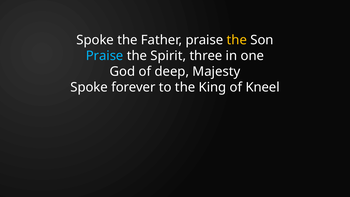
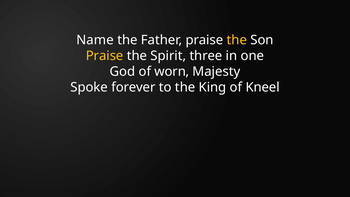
Spoke: Spoke -> Name (95, 40)
Praise colour: light blue -> yellow (105, 56)
deep: deep -> worn (172, 72)
